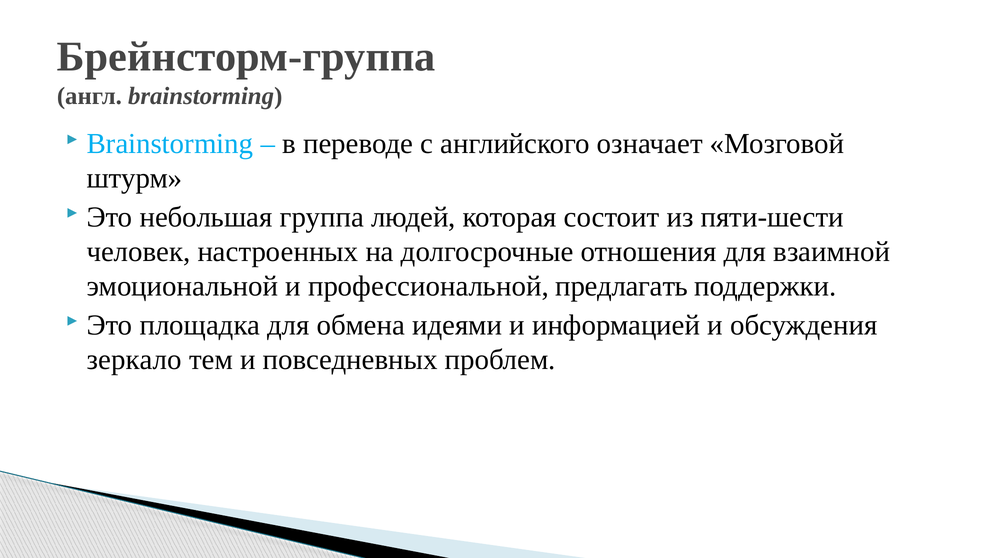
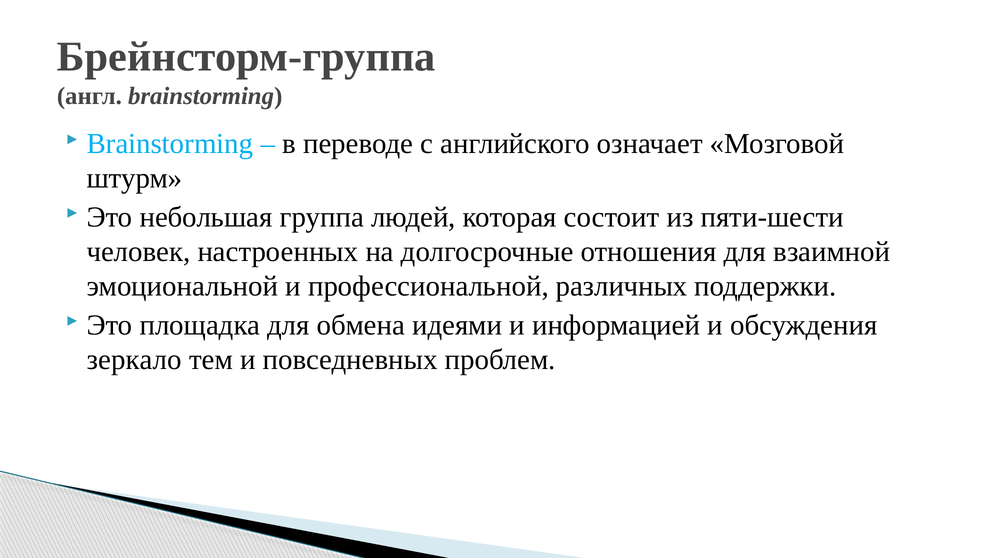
предлагать: предлагать -> различных (622, 286)
